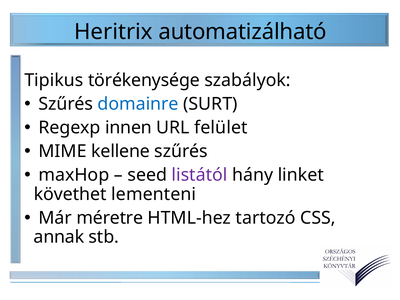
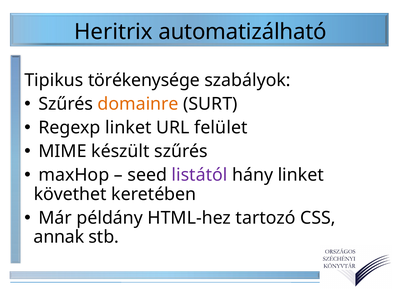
domainre colour: blue -> orange (138, 104)
Regexp innen: innen -> linket (128, 128)
kellene: kellene -> készült (120, 151)
lementeni: lementeni -> keretében (154, 194)
méretre: méretre -> példány (110, 218)
